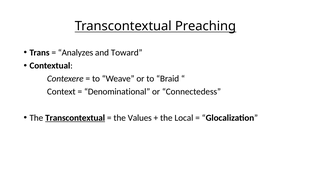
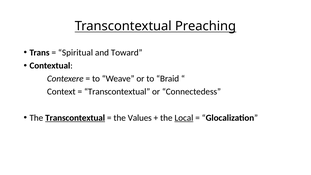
Analyzes: Analyzes -> Spiritual (76, 53)
Denominational: Denominational -> Transcontextual (117, 92)
Local underline: none -> present (184, 118)
